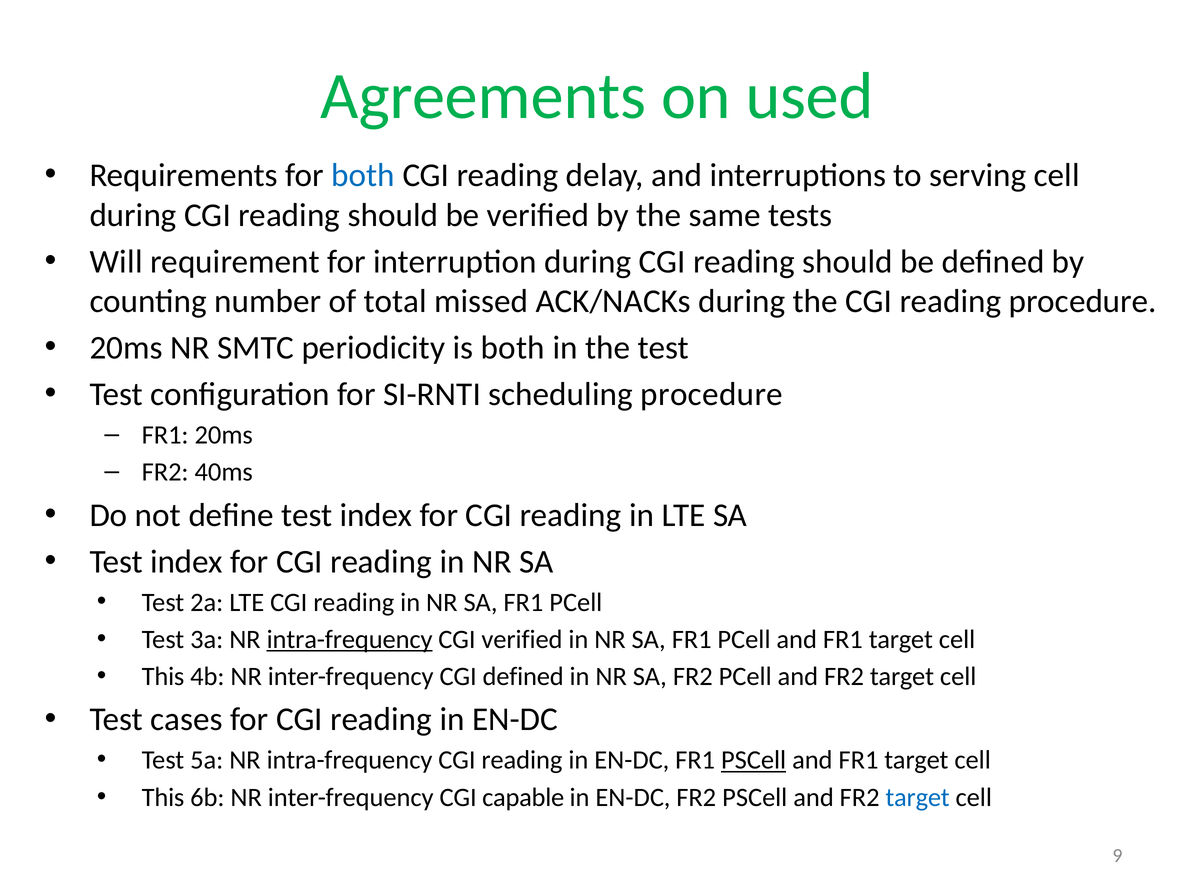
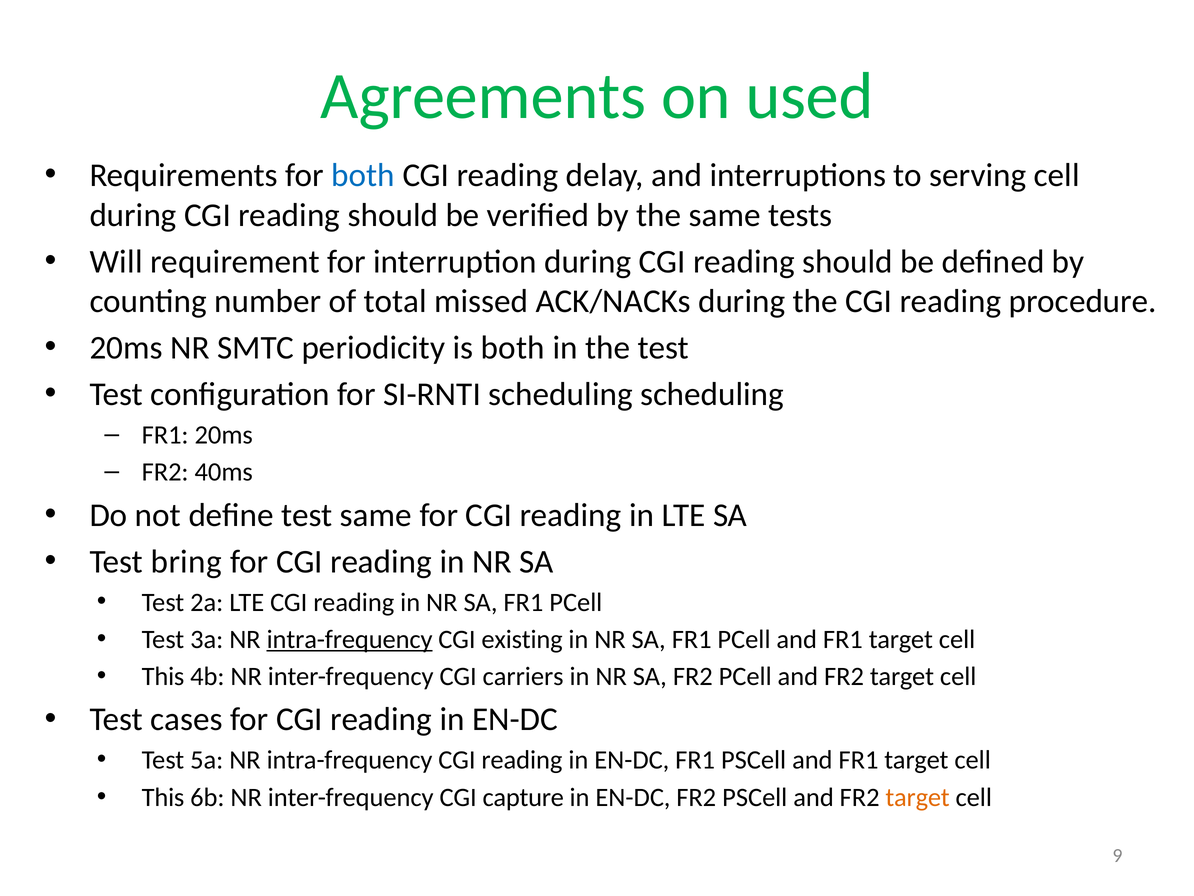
scheduling procedure: procedure -> scheduling (712, 394)
define test index: index -> same (376, 515)
index: index -> bring (186, 561)
CGI verified: verified -> existing (522, 639)
CGI defined: defined -> carriers (523, 676)
PSCell underline: present -> none (754, 760)
capable: capable -> capture (523, 797)
target colour: blue -> orange (918, 797)
